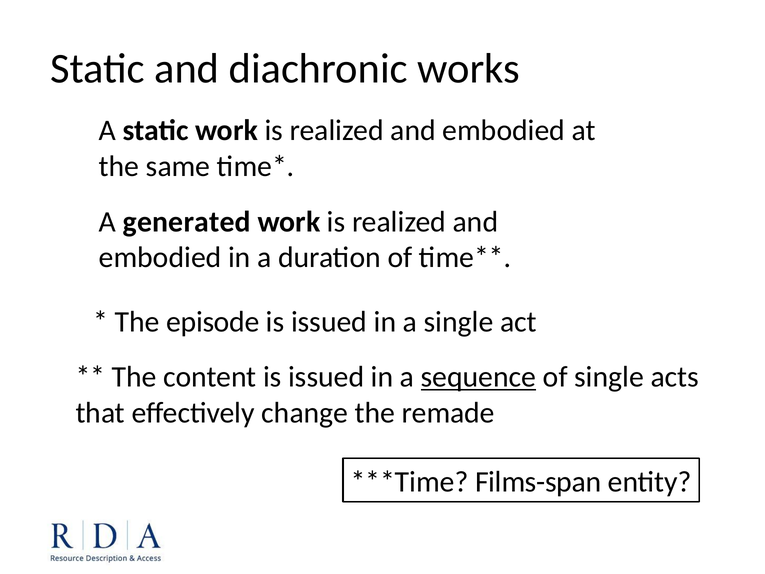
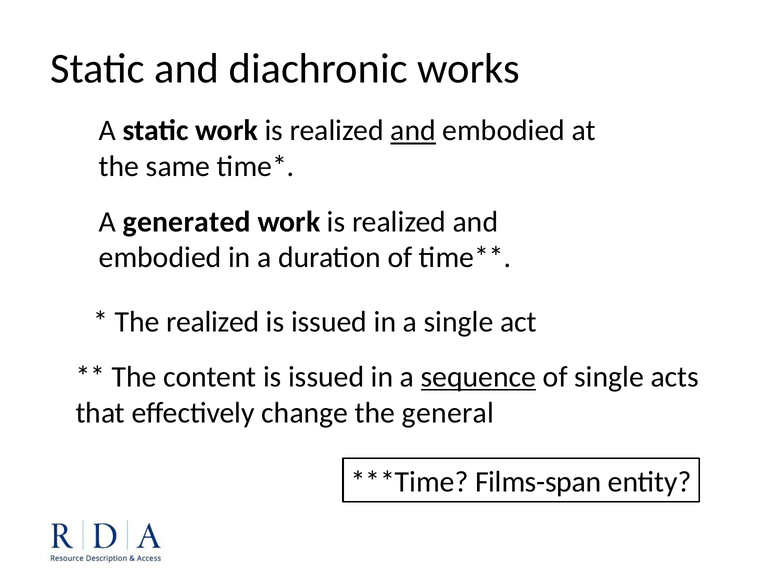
and underline: none -> present (413, 131)
The episode: episode -> realized (213, 322)
remade: remade -> general (448, 413)
